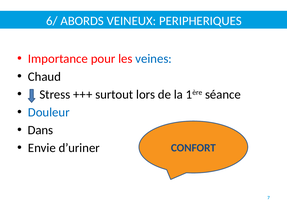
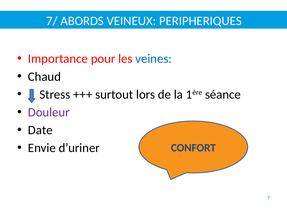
6/: 6/ -> 7/ (52, 21)
Douleur colour: blue -> purple (49, 112)
Dans: Dans -> Date (40, 130)
